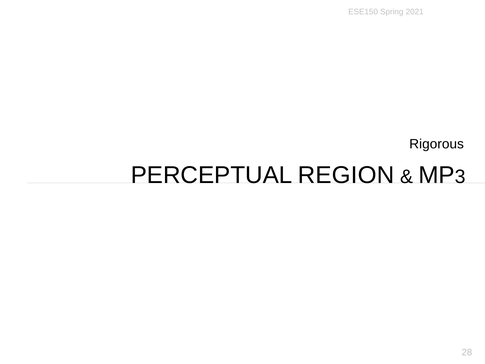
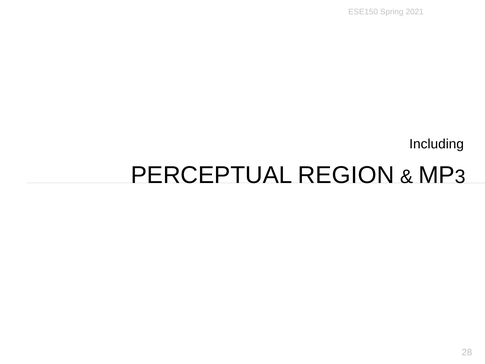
Rigorous: Rigorous -> Including (437, 144)
